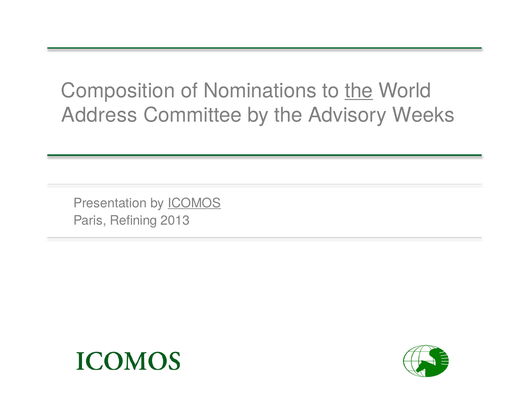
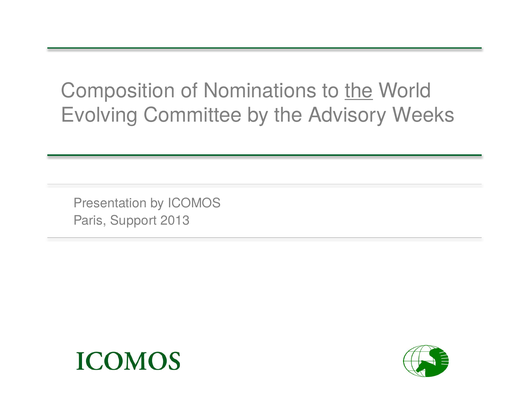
Address: Address -> Evolving (99, 115)
ICOMOS underline: present -> none (194, 203)
Refining: Refining -> Support (133, 221)
